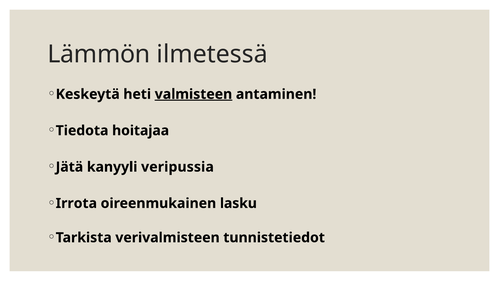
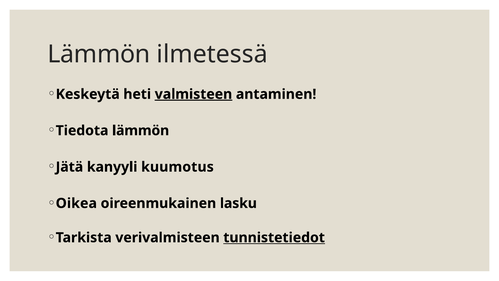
Tiedota hoitajaa: hoitajaa -> lämmön (141, 130)
veripussia: veripussia -> kuumotus (177, 167)
Irrota: Irrota -> Oikea (76, 203)
tunnistetiedot underline: none -> present (274, 237)
